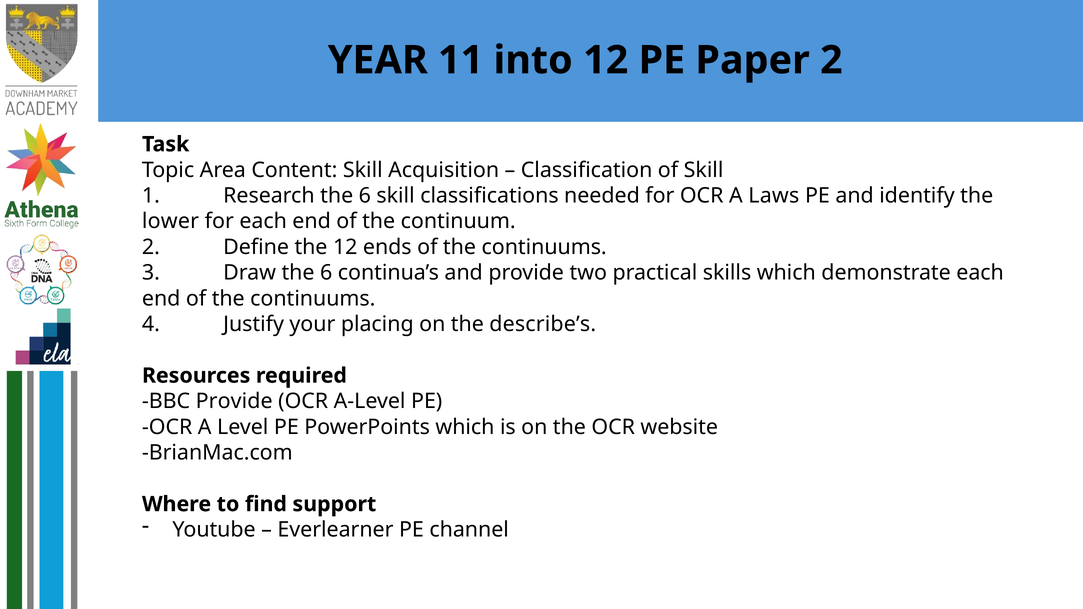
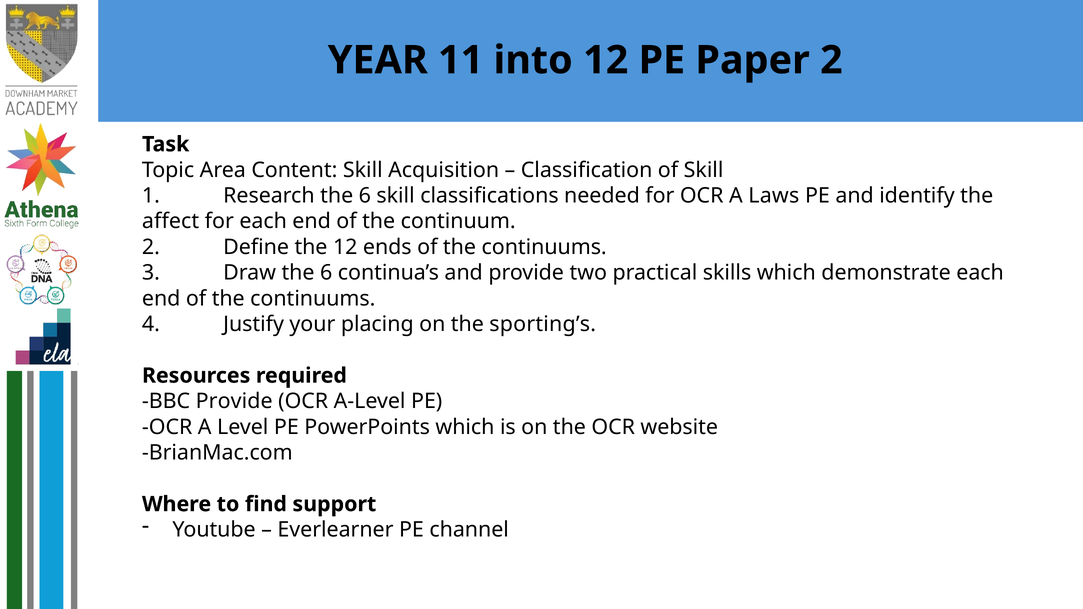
lower: lower -> affect (171, 221)
describe’s: describe’s -> sporting’s (543, 324)
